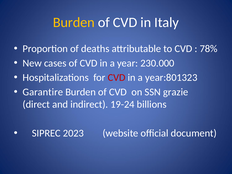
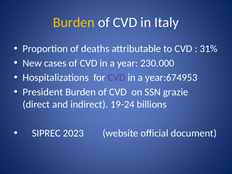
78%: 78% -> 31% (209, 49)
CVD colour: red -> purple (117, 78)
year:801323: year:801323 -> year:674953 (171, 78)
Garantire: Garantire -> President (43, 92)
